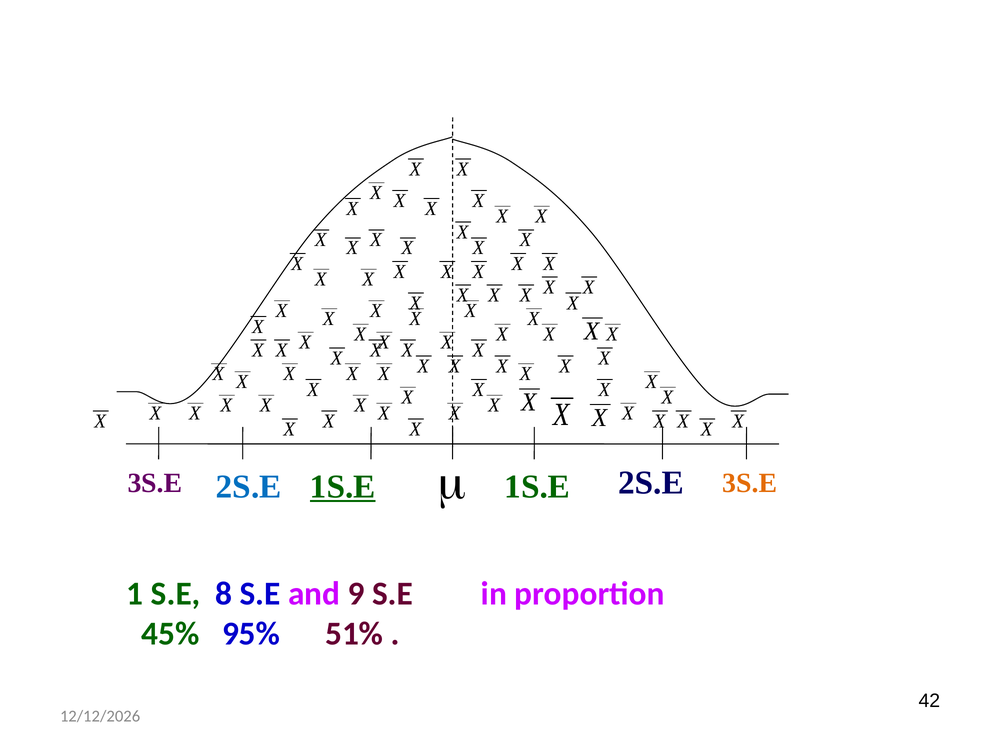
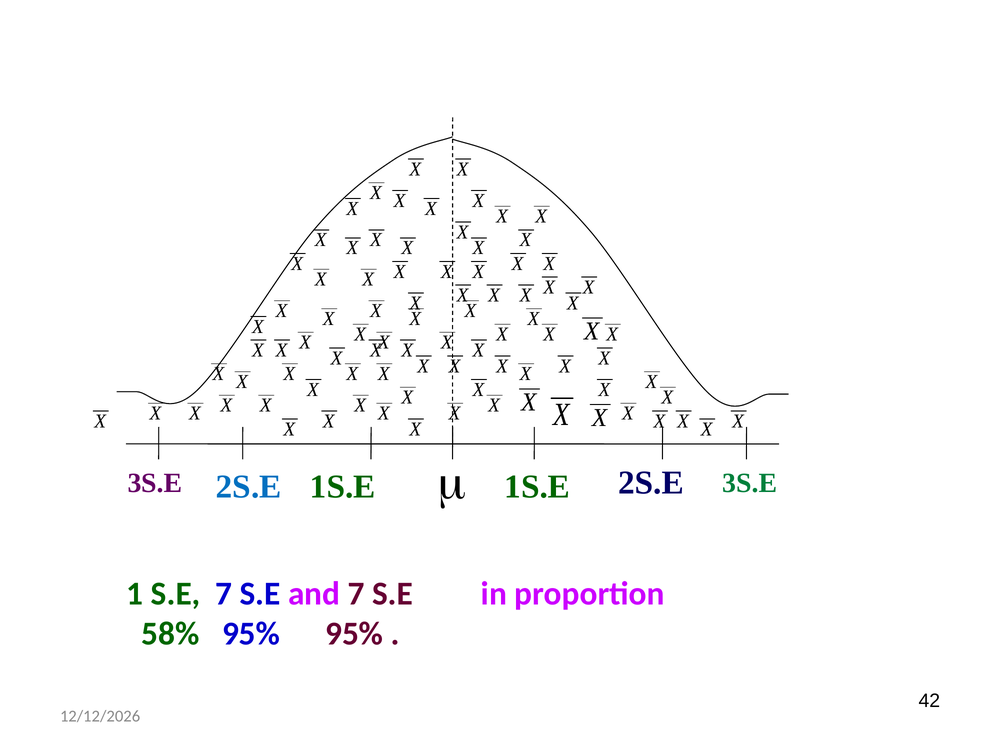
3S.E colour: orange -> green (750, 483)
1S.E underline: present -> none (343, 487)
S.E 8: 8 -> 7 (224, 594)
and 9: 9 -> 7 (356, 594)
45%: 45% -> 58% (171, 634)
95% 51%: 51% -> 95% (354, 634)
